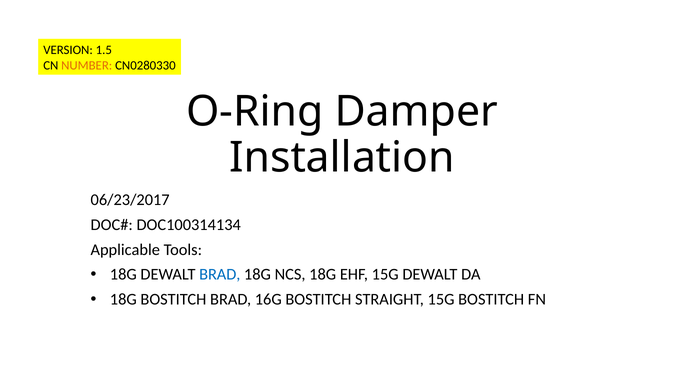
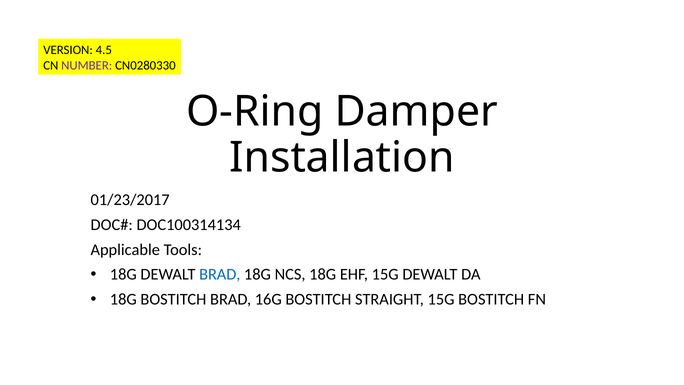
1.5: 1.5 -> 4.5 (104, 50)
NUMBER colour: orange -> purple (87, 65)
06/23/2017: 06/23/2017 -> 01/23/2017 (130, 200)
